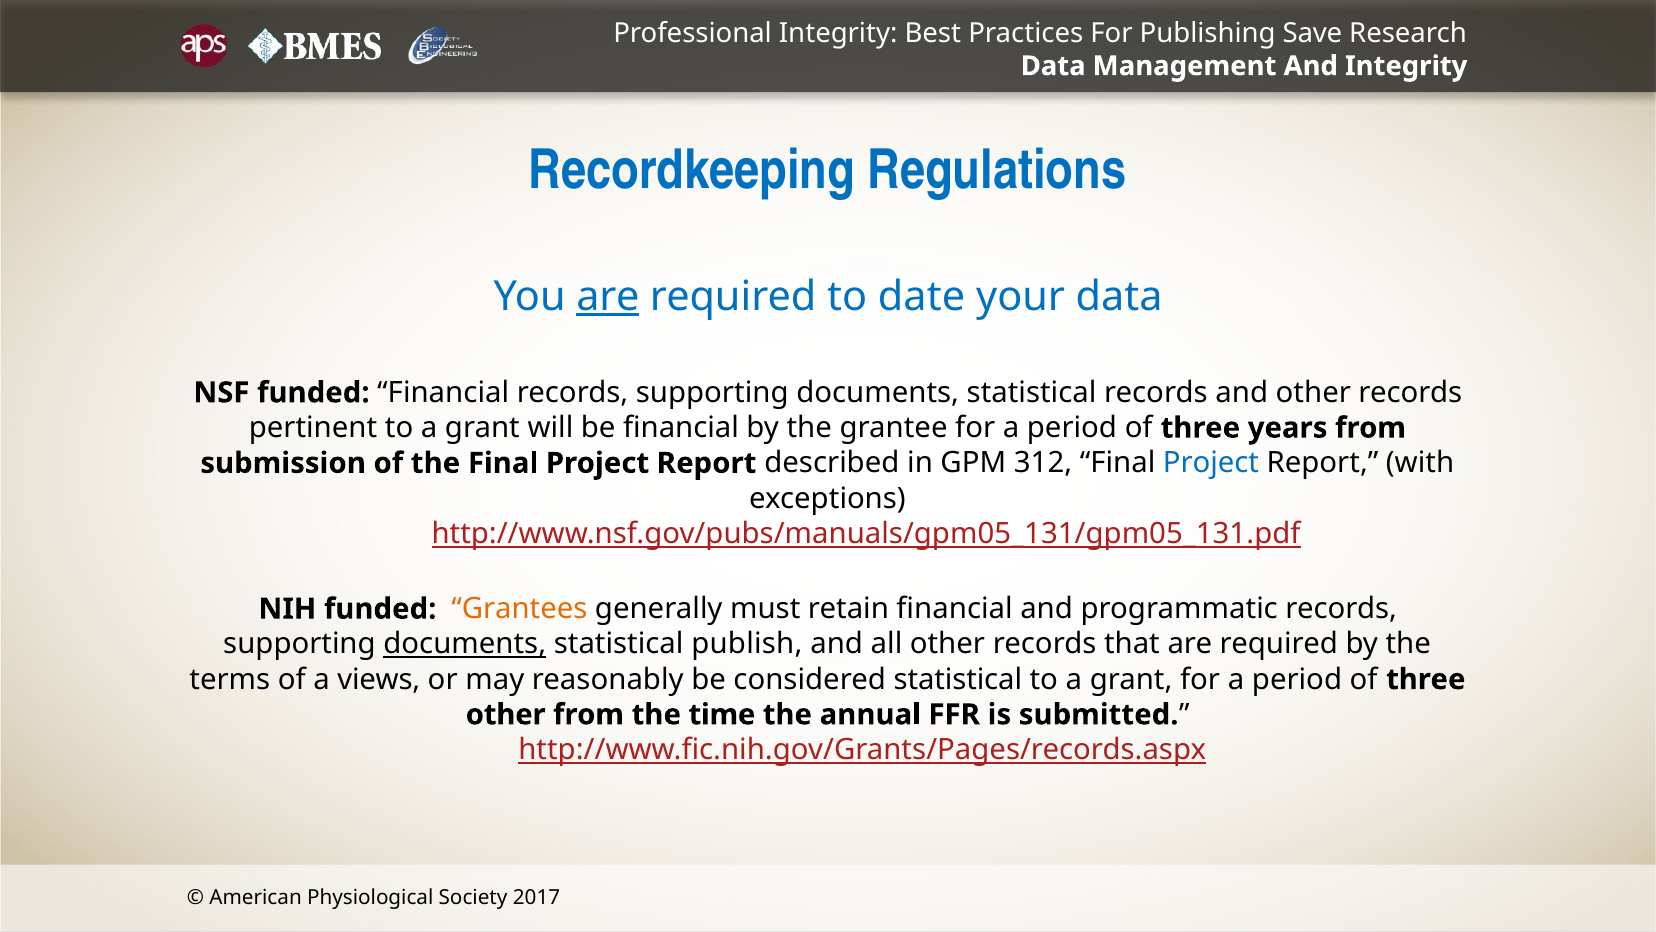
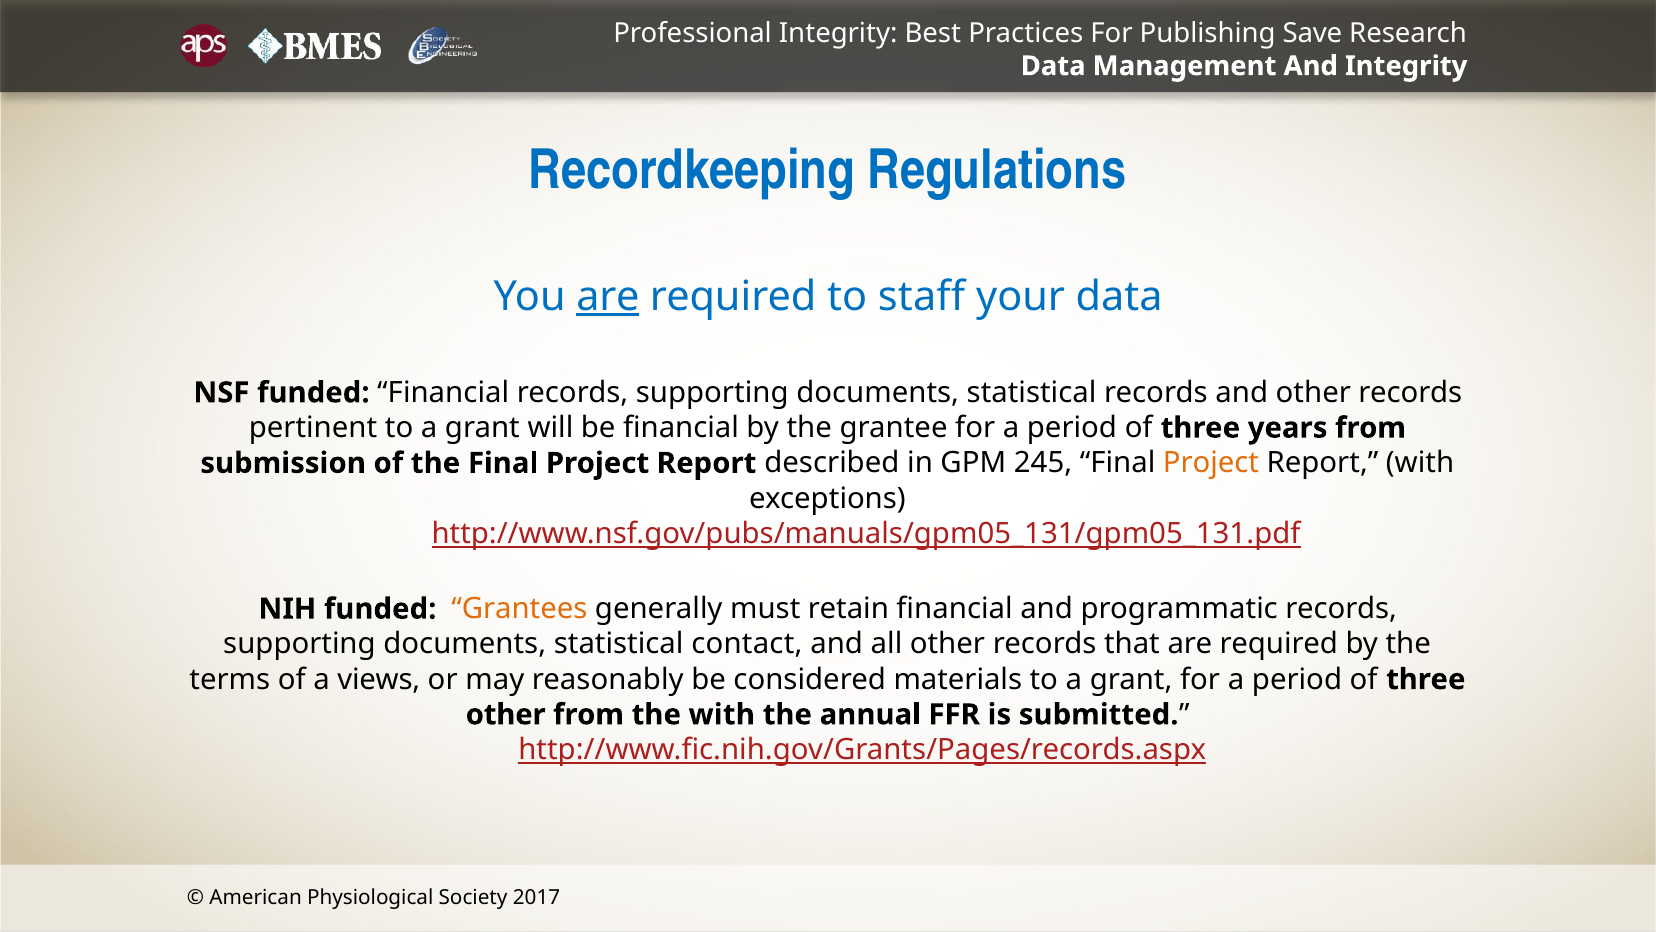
date: date -> staff (922, 296)
312: 312 -> 245 (1043, 463)
Project colour: blue -> orange (1211, 463)
documents underline: present -> none (465, 644)
publish: publish -> contact (747, 644)
considered statistical: statistical -> materials (958, 679)
the time: time -> with (722, 714)
